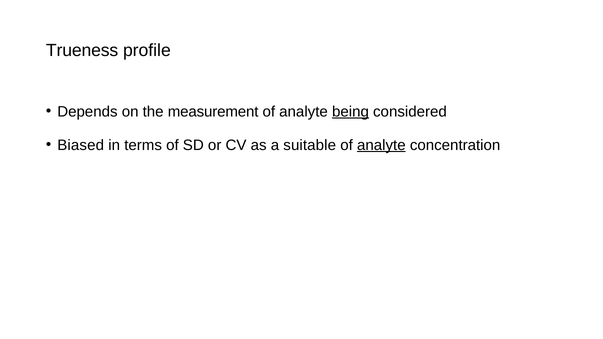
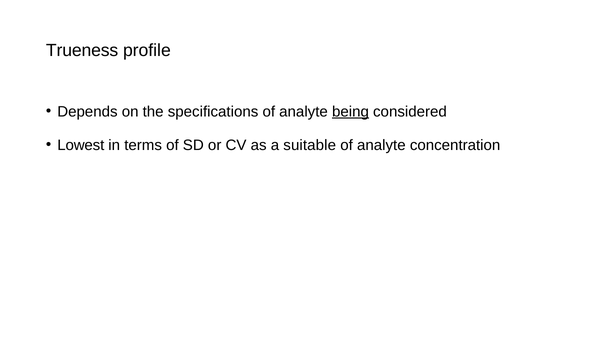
measurement: measurement -> specifications (213, 112)
Biased: Biased -> Lowest (81, 145)
analyte underline: present -> none (381, 145)
